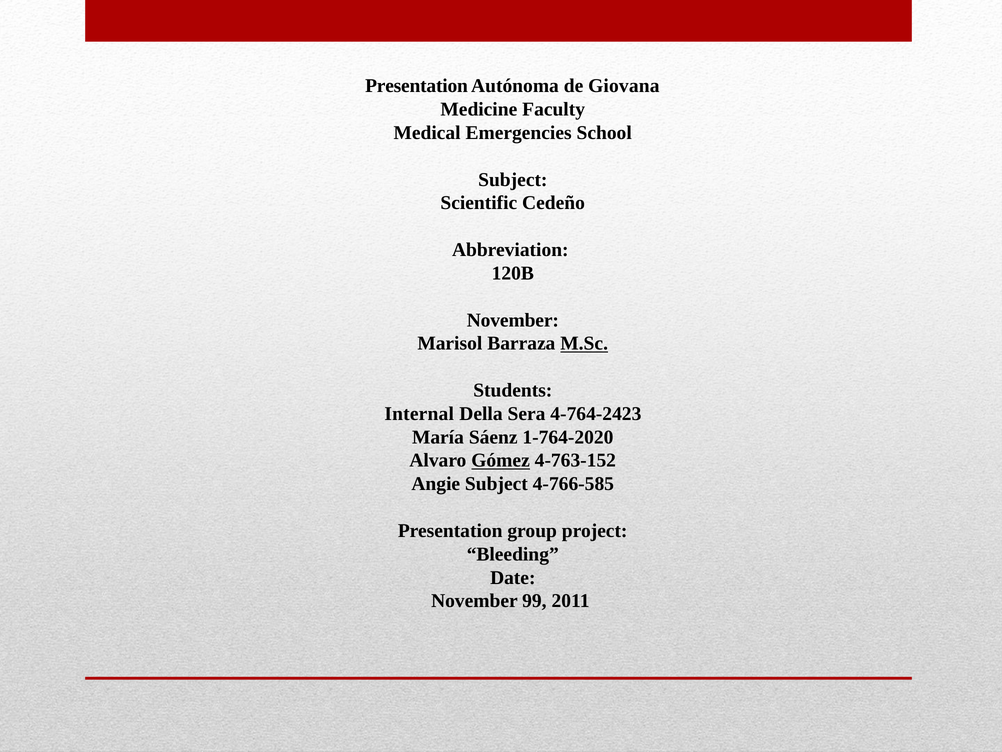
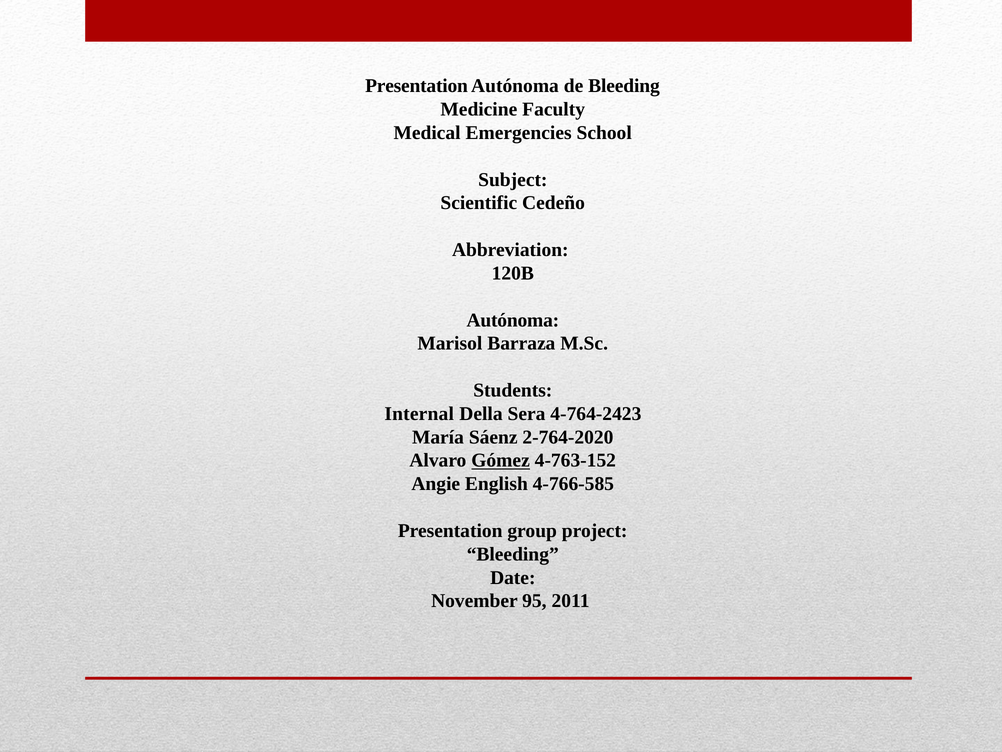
de Giovana: Giovana -> Bleeding (624, 86)
November: November -> Autónoma (513, 320)
M.Sc underline: present -> none (584, 343)
1-764-2020: 1-764-2020 -> 2-764-2020 (568, 437)
Angie Subject: Subject -> English (496, 484)
99: 99 -> 95 (534, 601)
